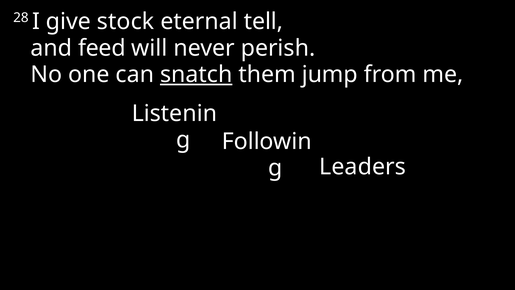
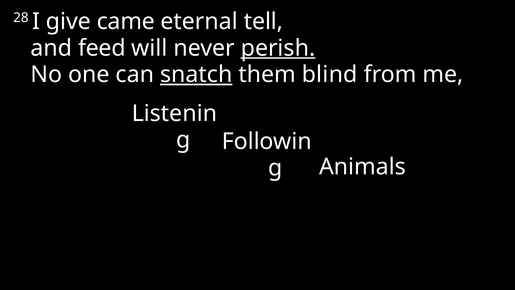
stock: stock -> came (126, 22)
perish underline: none -> present (278, 48)
jump: jump -> blind (330, 74)
Leaders: Leaders -> Animals (363, 167)
